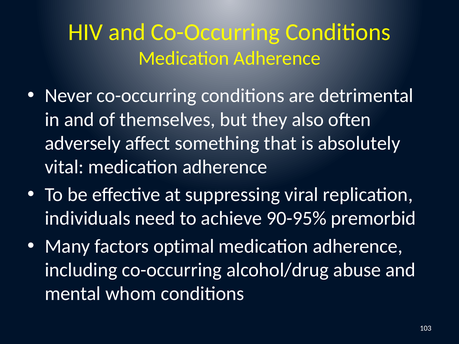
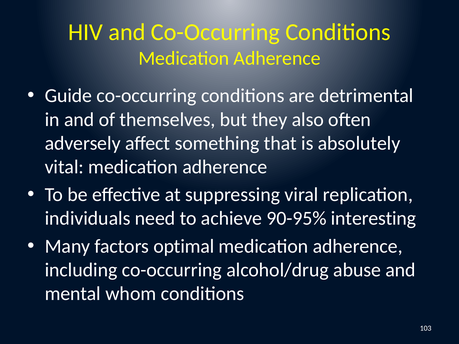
Never: Never -> Guide (68, 96)
premorbid: premorbid -> interesting (374, 219)
